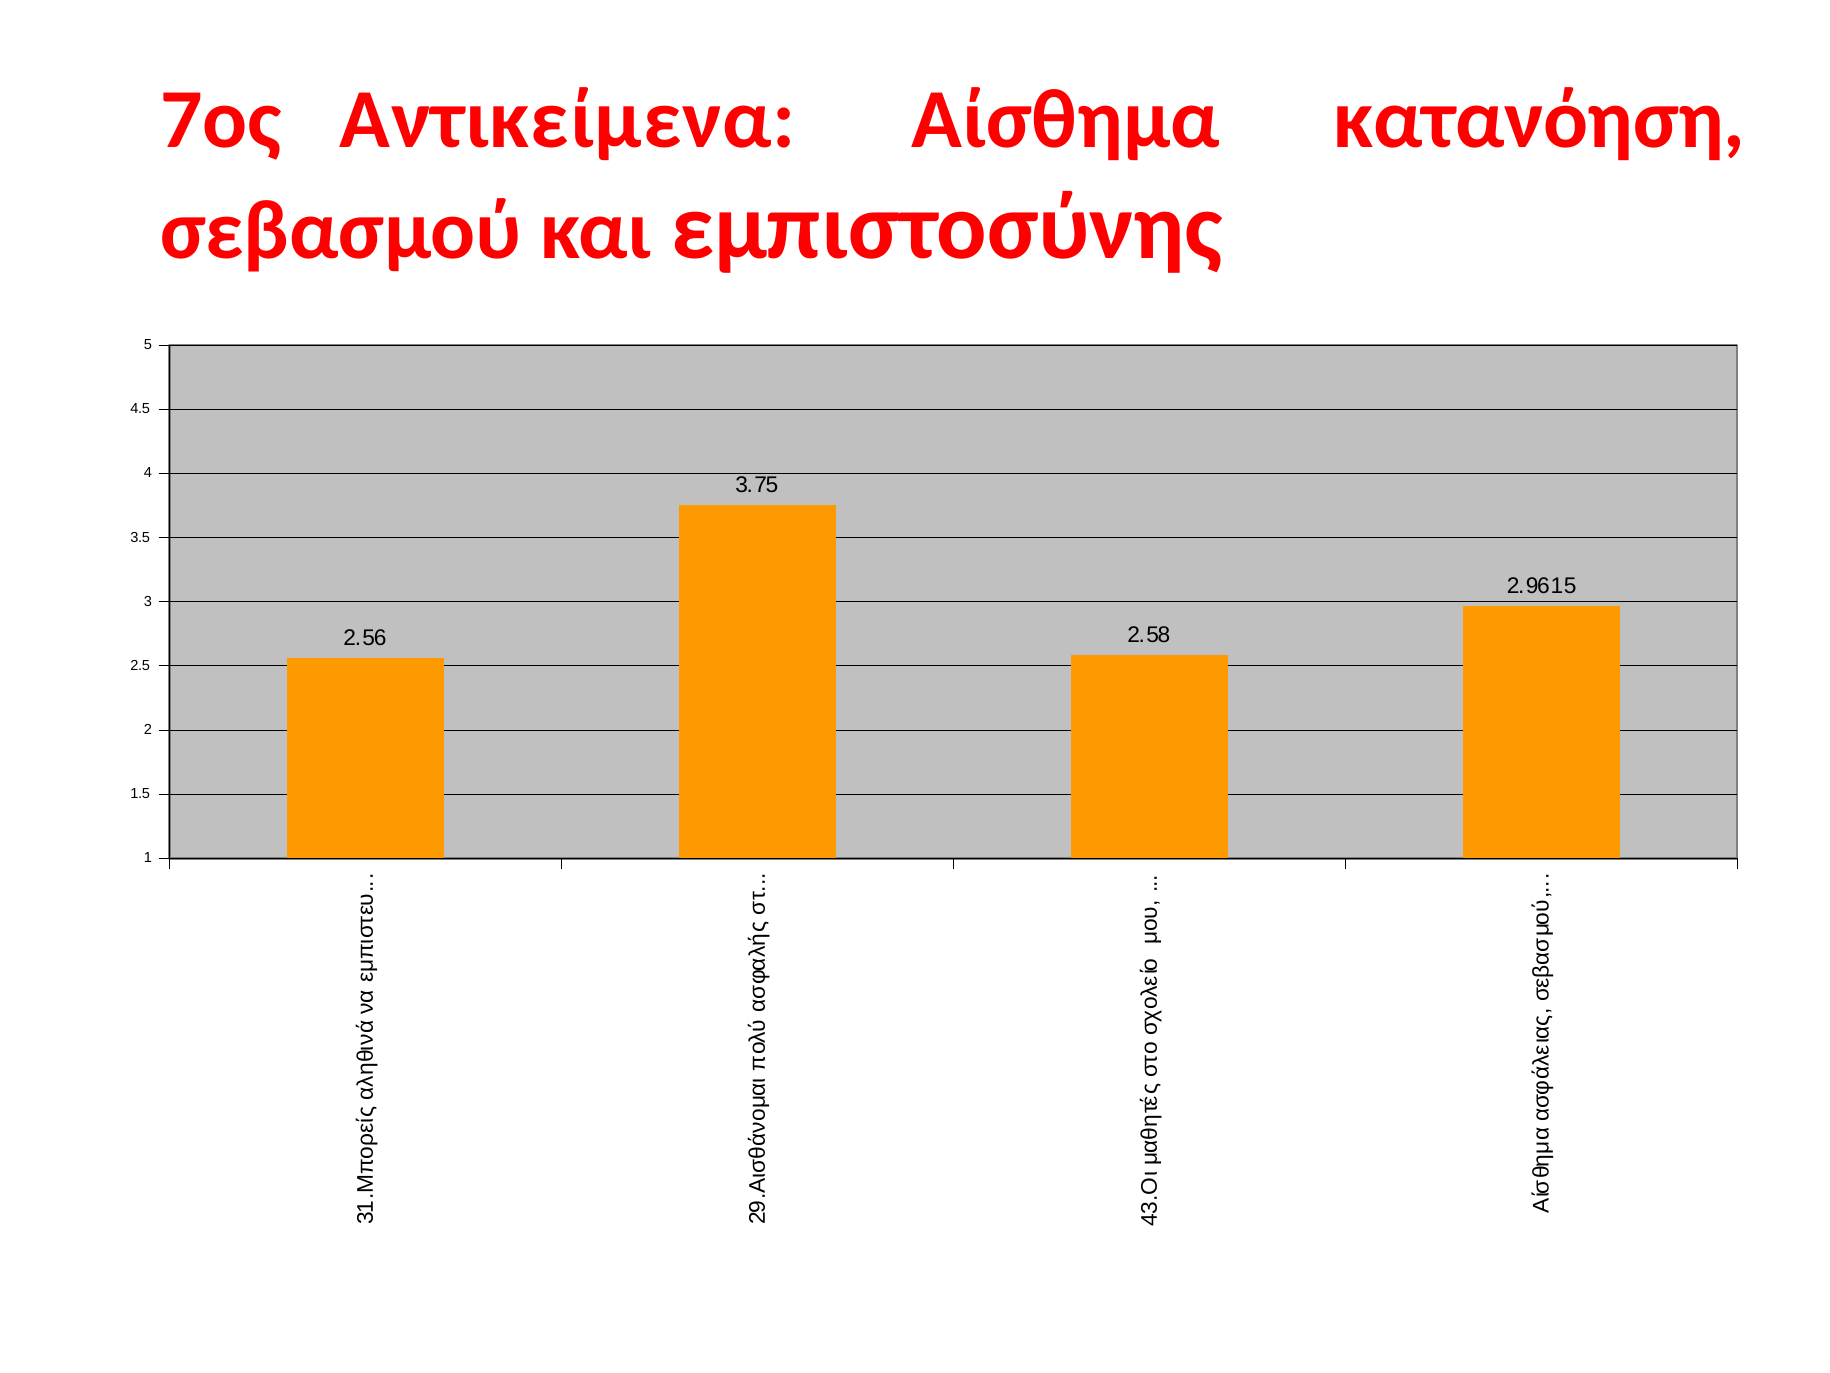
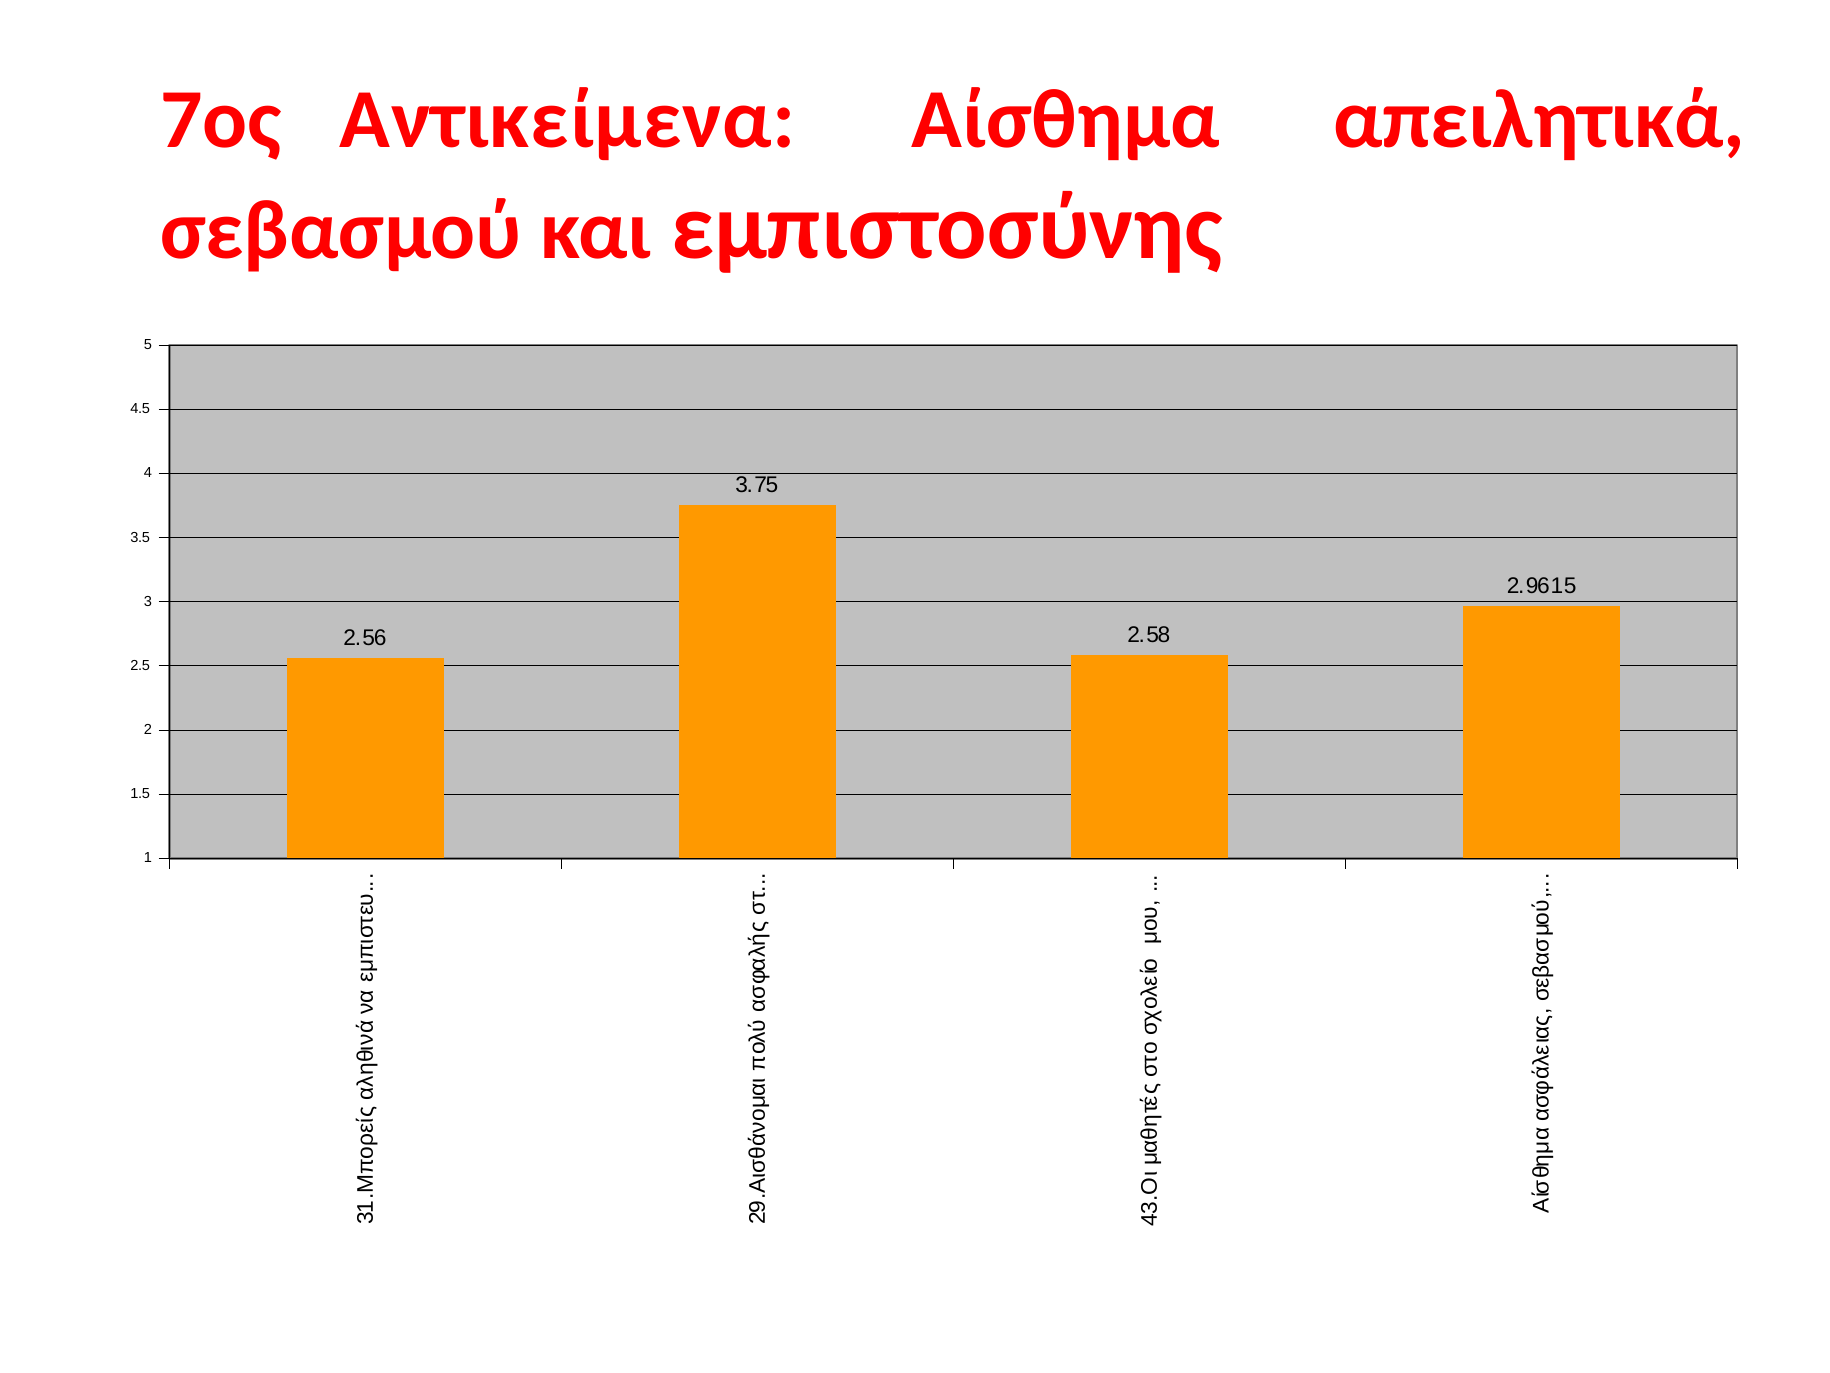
κατανόηση: κατανόηση -> απειλητικά (1539, 120)
